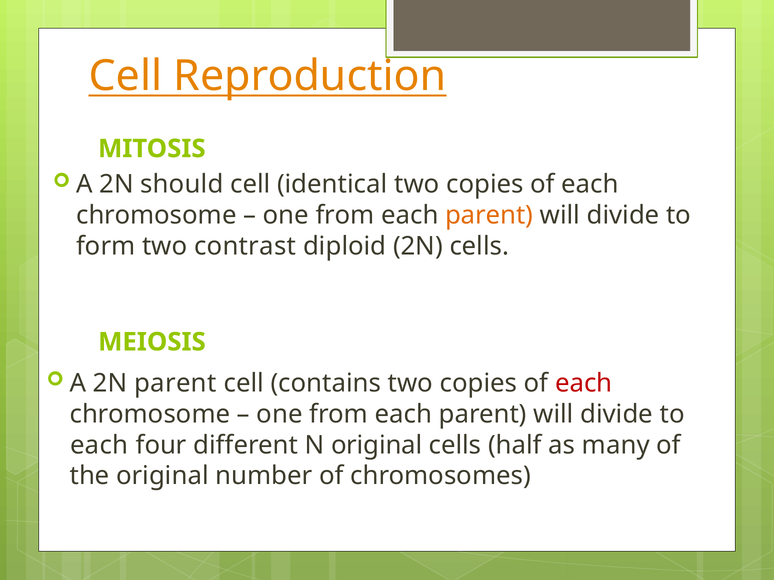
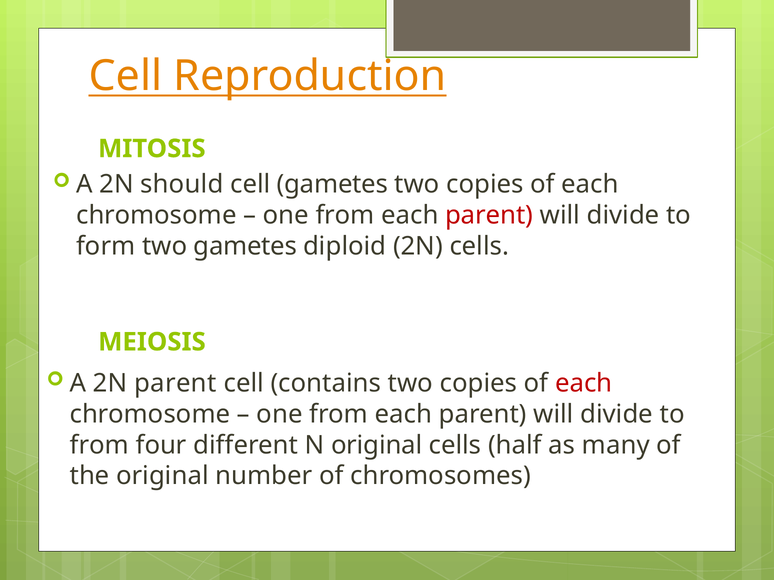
cell identical: identical -> gametes (332, 185)
parent colour: orange -> red (489, 216)
two contrast: contrast -> gametes (245, 247)
each: each -> from (99, 445)
